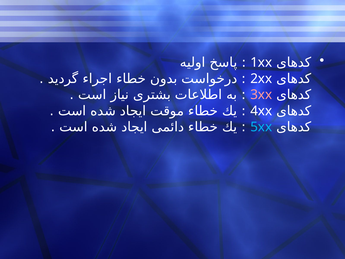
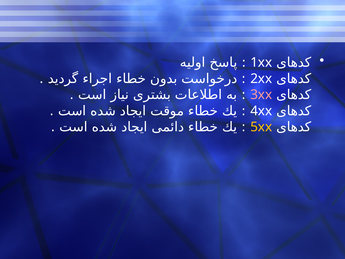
5xx colour: light blue -> yellow (261, 127)
